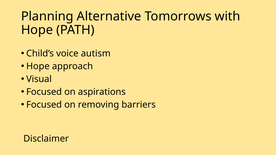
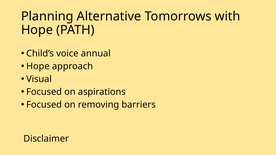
autism: autism -> annual (96, 53)
